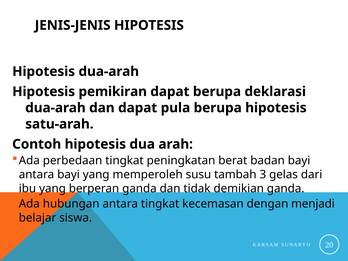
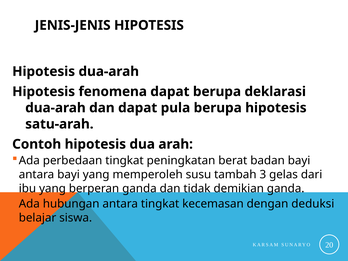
pemikiran: pemikiran -> fenomena (113, 92)
menjadi: menjadi -> deduksi (313, 204)
